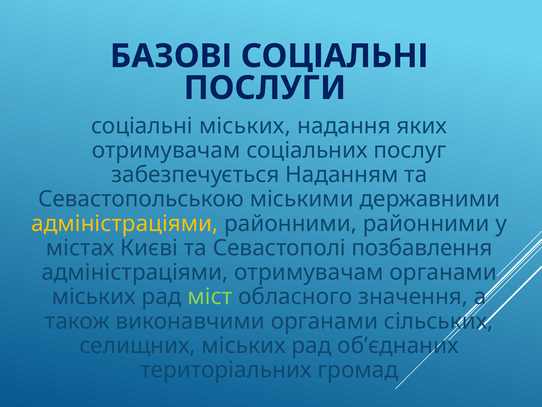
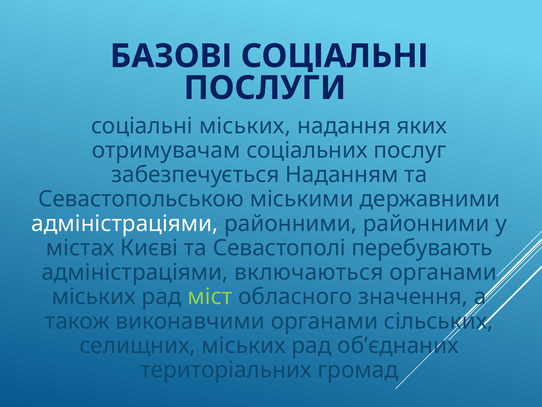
адміністраціями colour: yellow -> white (125, 223)
позбавлення: позбавлення -> перебувають (422, 248)
адміністраціями отримувачам: отримувачам -> включаються (309, 272)
